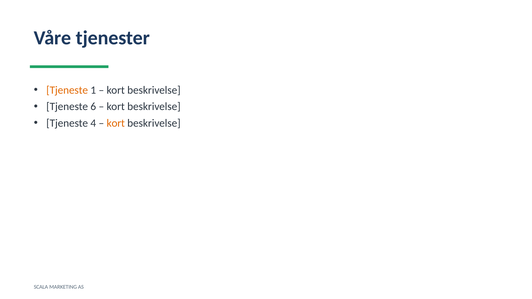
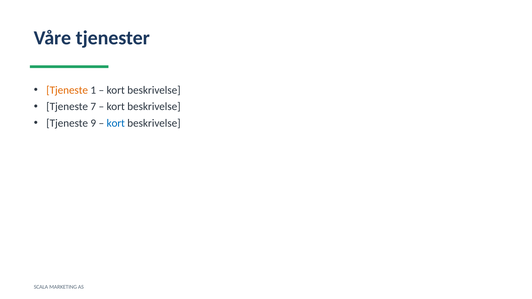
6: 6 -> 7 (93, 107)
4: 4 -> 9 (93, 123)
kort colour: orange -> blue (116, 123)
